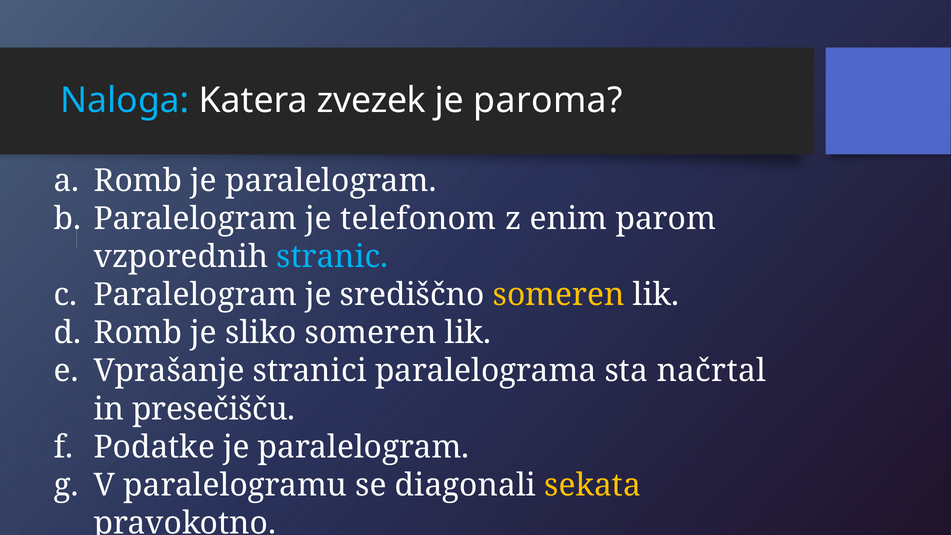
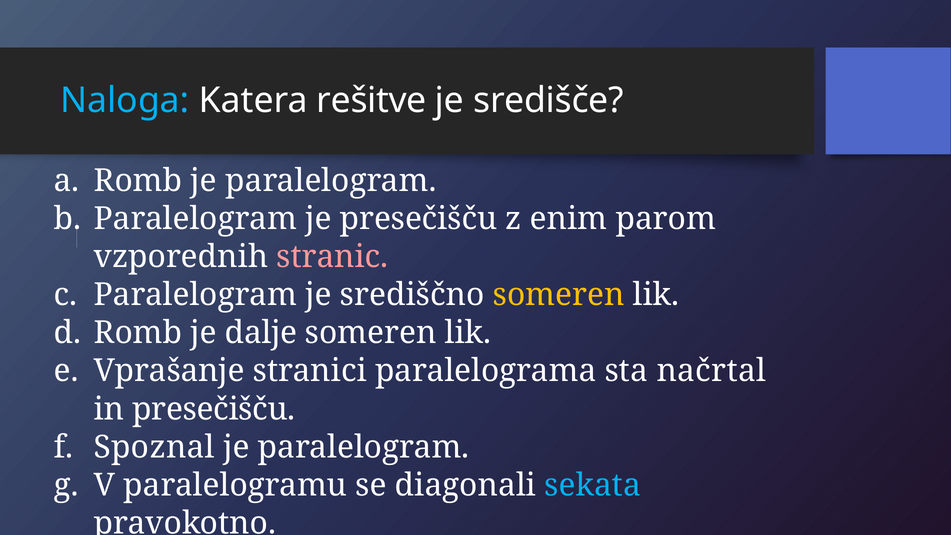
zvezek: zvezek -> rešitve (371, 101)
paroma: paroma -> središče (548, 101)
je telefonom: telefonom -> presečišču (419, 219)
stranic colour: light blue -> pink (332, 257)
sliko: sliko -> dalje (261, 333)
Podatke: Podatke -> Spoznal (154, 447)
sekata colour: yellow -> light blue (593, 485)
